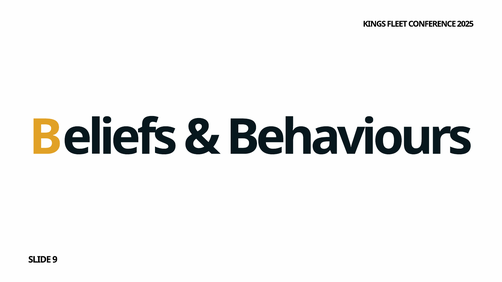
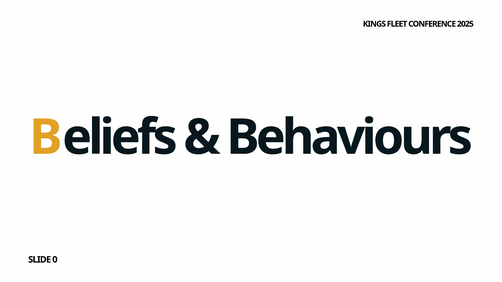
9: 9 -> 0 (55, 260)
